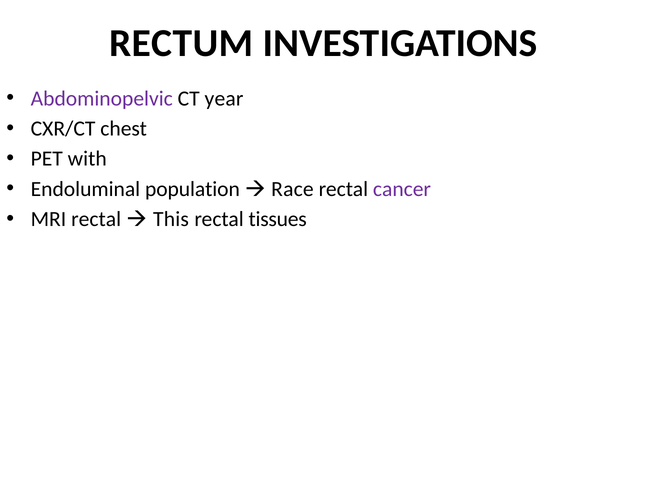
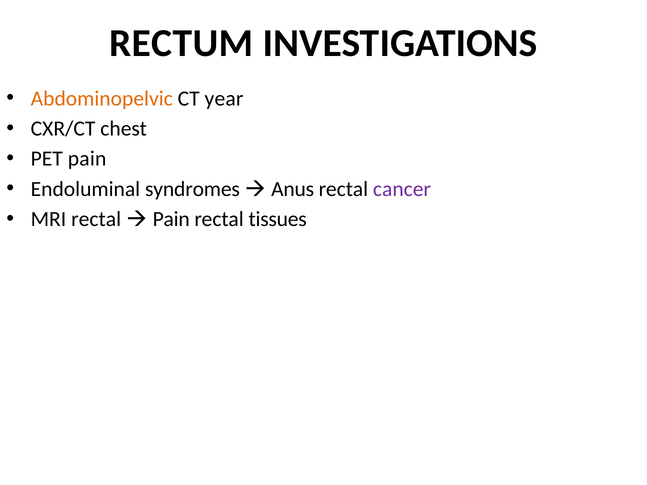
Abdominopelvic colour: purple -> orange (102, 99)
PET with: with -> pain (87, 159)
population: population -> syndromes (192, 189)
Race: Race -> Anus (293, 189)
This: This -> Pain (171, 219)
